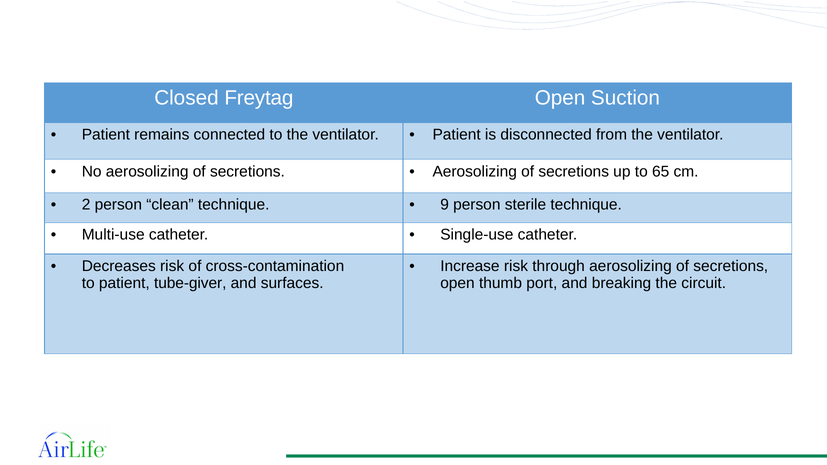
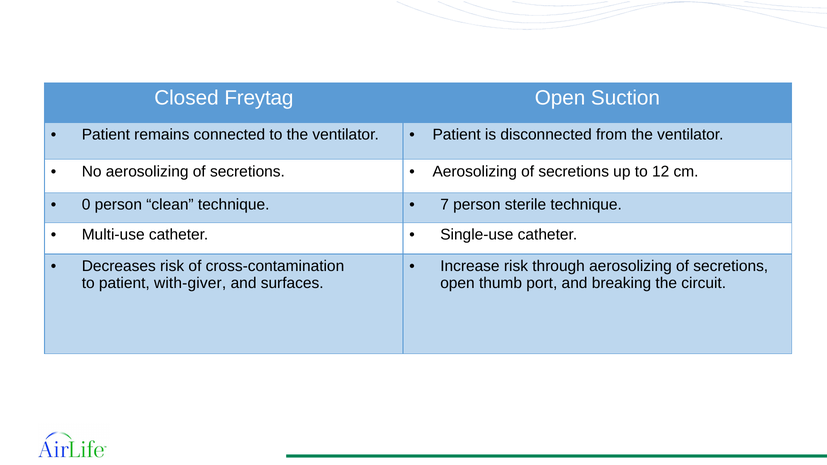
65: 65 -> 12 (661, 171)
2: 2 -> 0 (86, 205)
9: 9 -> 7 (445, 205)
tube-giver: tube-giver -> with-giver (190, 283)
